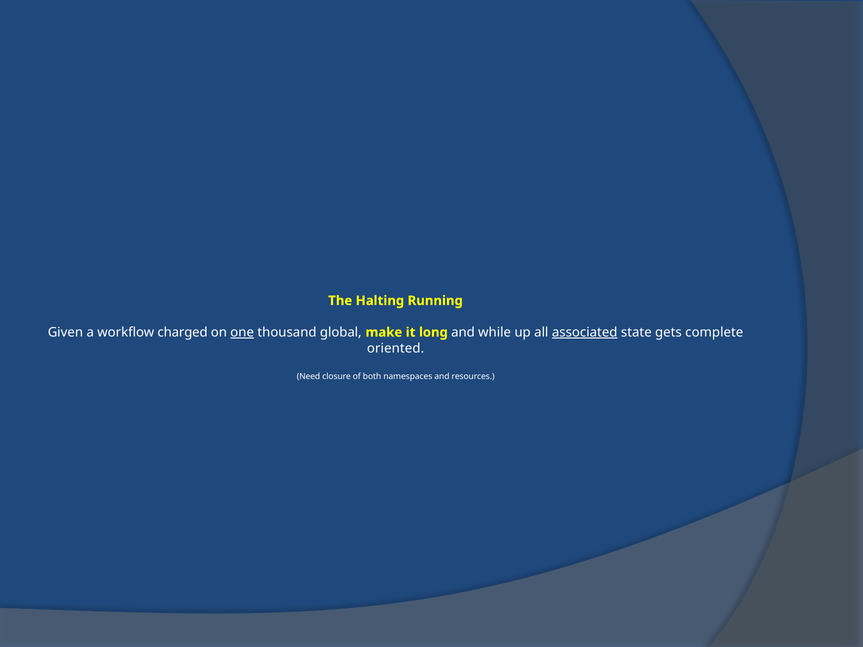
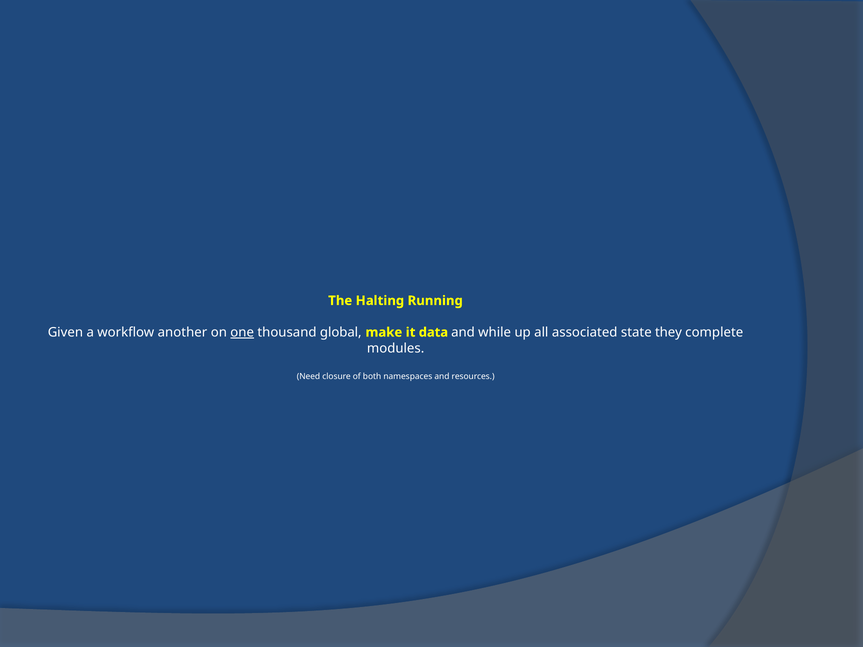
charged: charged -> another (182, 332)
long: long -> data (433, 332)
associated underline: present -> none (585, 332)
gets: gets -> they (668, 332)
oriented: oriented -> modules (396, 348)
